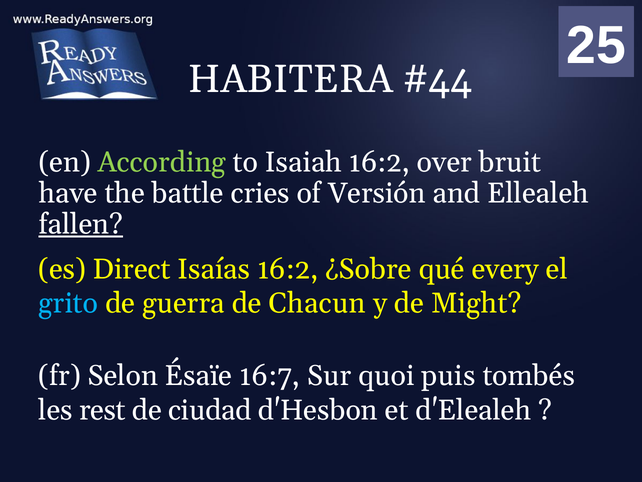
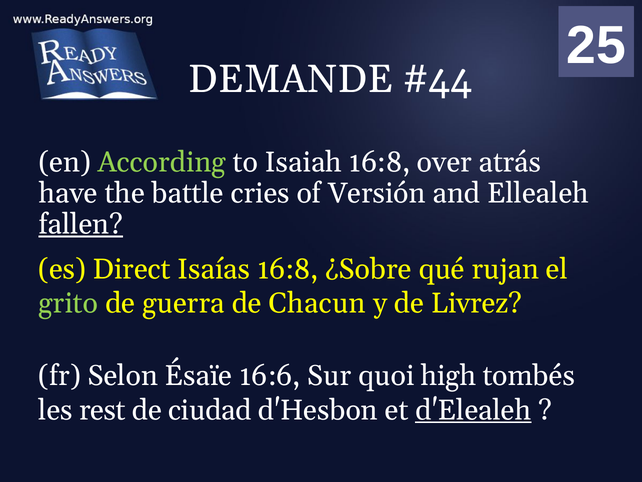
HABITERA: HABITERA -> DEMANDE (291, 79)
Isaiah 16:2: 16:2 -> 16:8 (380, 162)
bruit: bruit -> atrás (510, 162)
Isaías 16:2: 16:2 -> 16:8 (288, 269)
every: every -> rujan (505, 269)
grito colour: light blue -> light green (68, 303)
Might: Might -> Livrez (476, 303)
16:7: 16:7 -> 16:6 (270, 375)
puis: puis -> high (449, 375)
d'Elealeh underline: none -> present (473, 410)
